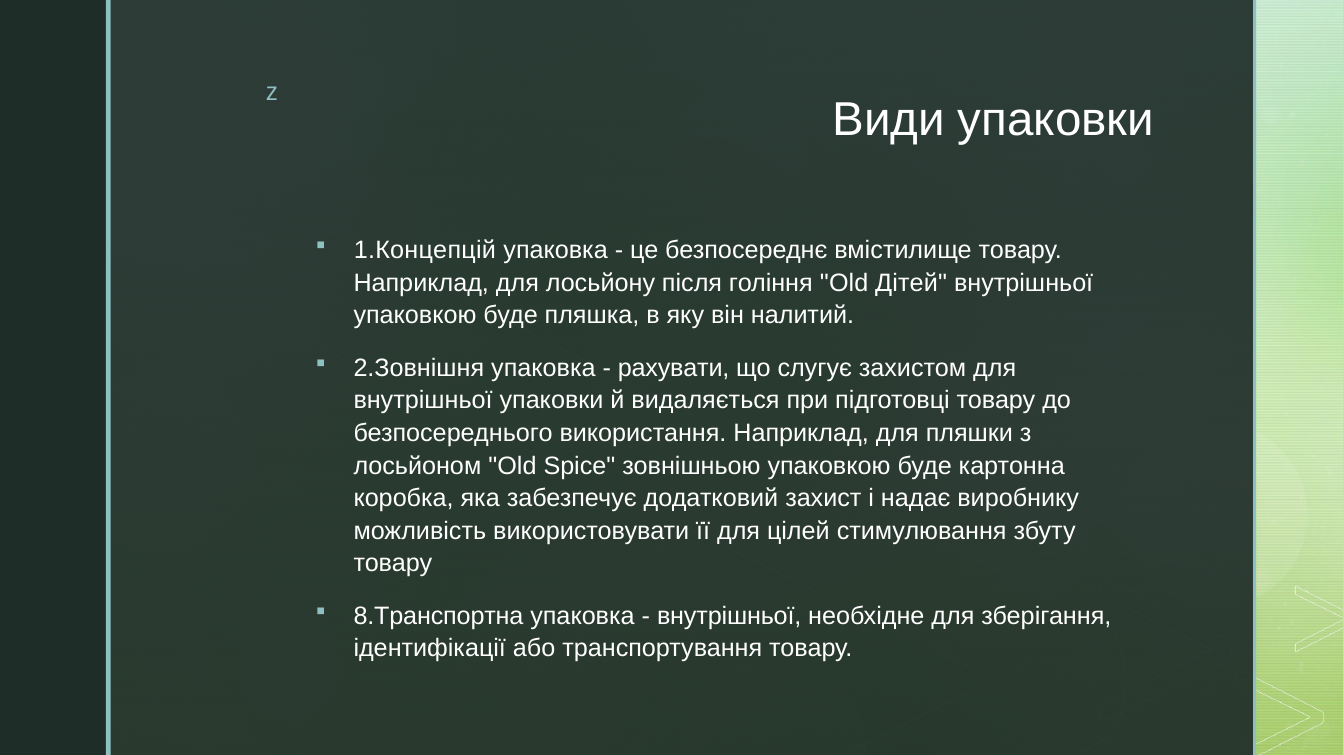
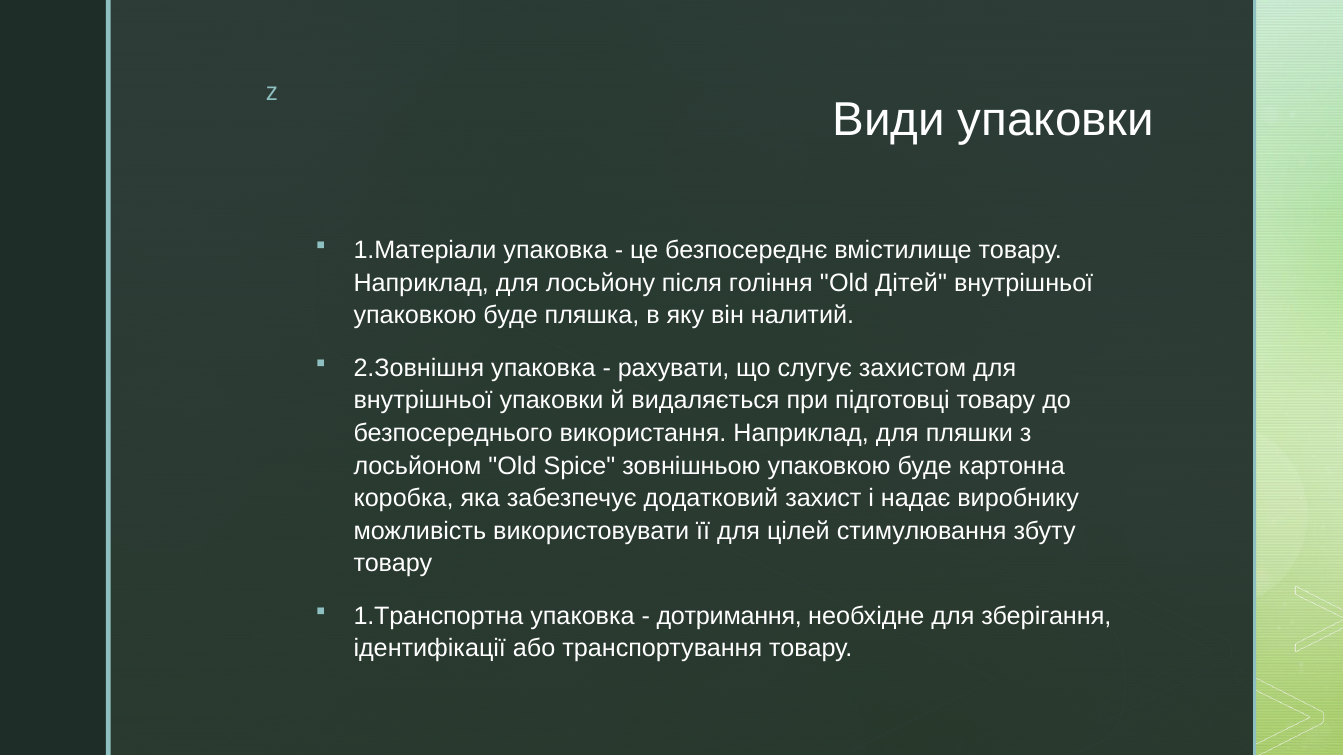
1.Концепцій: 1.Концепцій -> 1.Матеріали (425, 250)
8.Транспортна: 8.Транспортна -> 1.Транспортна (439, 616)
внутрішньої: внутрішньої -> дотримання (729, 616)
